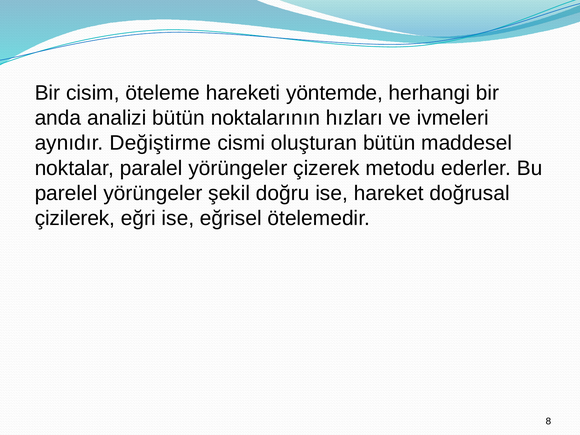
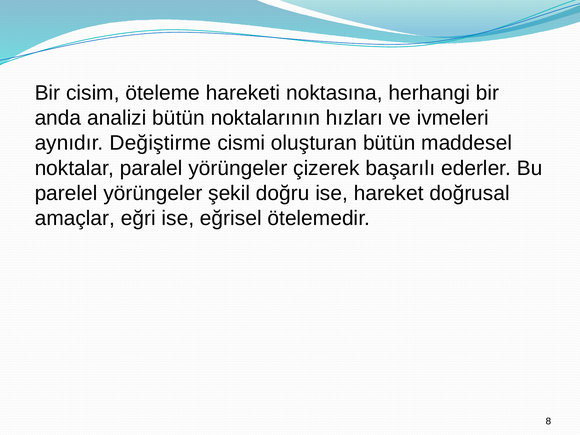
yöntemde: yöntemde -> noktasına (334, 93)
metodu: metodu -> başarılı (400, 168)
çizilerek: çizilerek -> amaçlar (75, 218)
